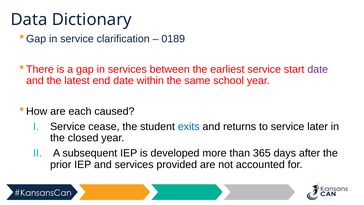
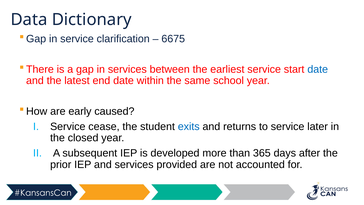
0189: 0189 -> 6675 (173, 39)
date colour: purple -> blue (318, 69)
each: each -> early (80, 111)
